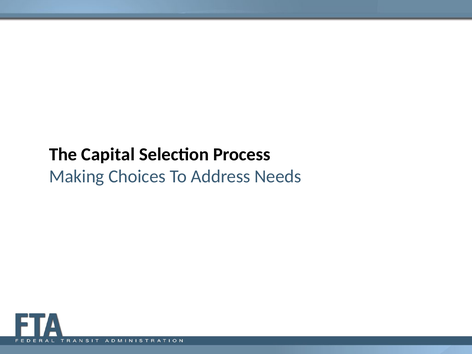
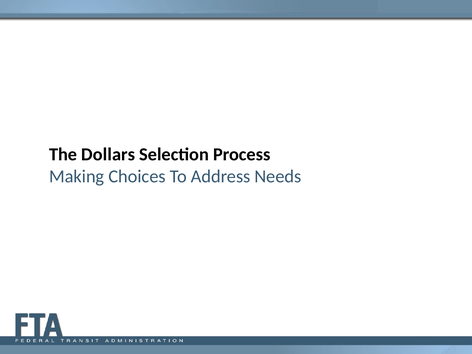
Capital: Capital -> Dollars (108, 154)
